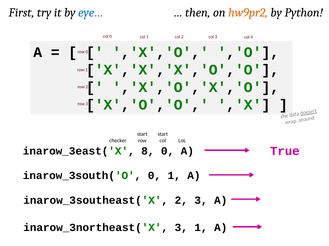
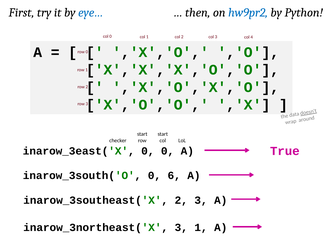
hw9pr2 colour: orange -> blue (248, 13)
inarow_3east('X 8: 8 -> 0 (148, 151)
0 1: 1 -> 6 (174, 176)
